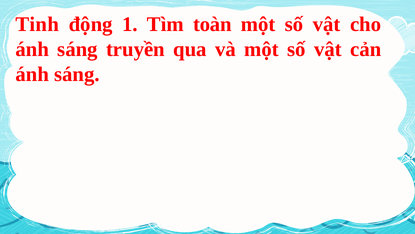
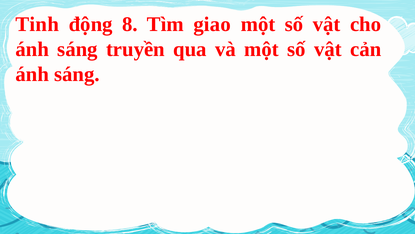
1: 1 -> 8 (130, 24)
toàn: toàn -> giao (212, 24)
